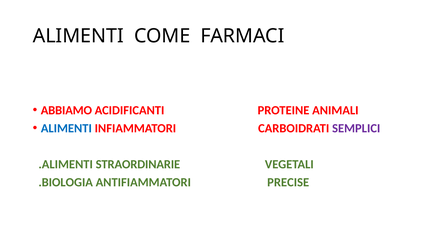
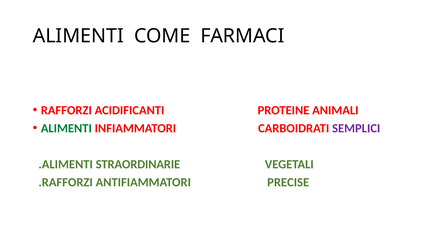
ABBIAMO: ABBIAMO -> RAFFORZI (66, 110)
ALIMENTI colour: blue -> green (66, 128)
.BIOLOGIA: .BIOLOGIA -> .RAFFORZI (66, 182)
